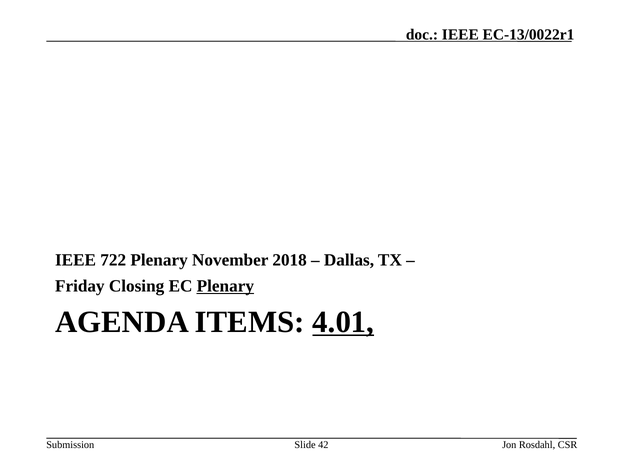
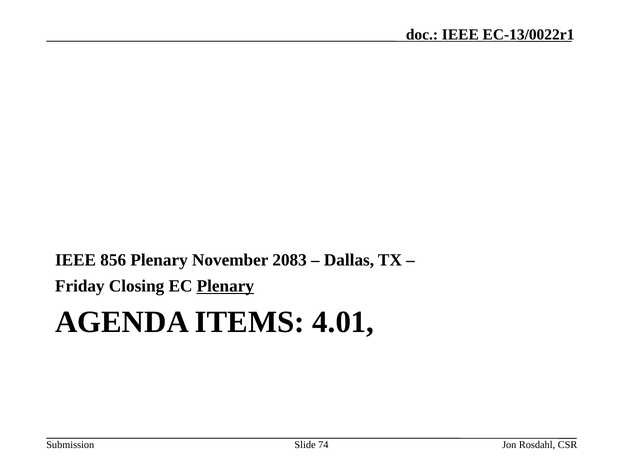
722: 722 -> 856 (113, 260)
2018: 2018 -> 2083 (290, 260)
4.01 underline: present -> none (343, 322)
42: 42 -> 74 (323, 445)
